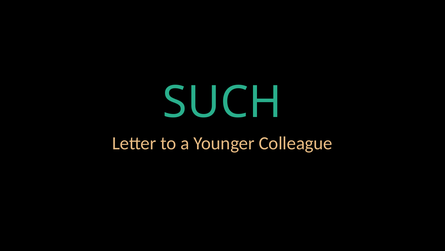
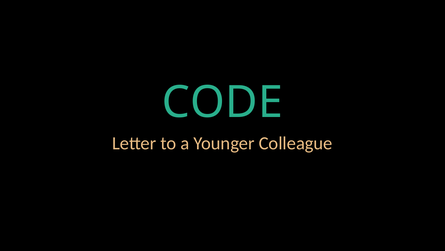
SUCH: SUCH -> CODE (222, 102)
